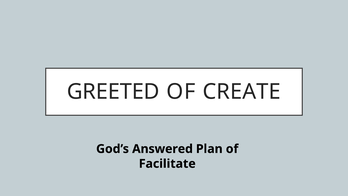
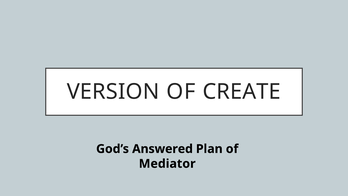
GREETED: GREETED -> VERSION (113, 91)
Facilitate: Facilitate -> Mediator (167, 164)
